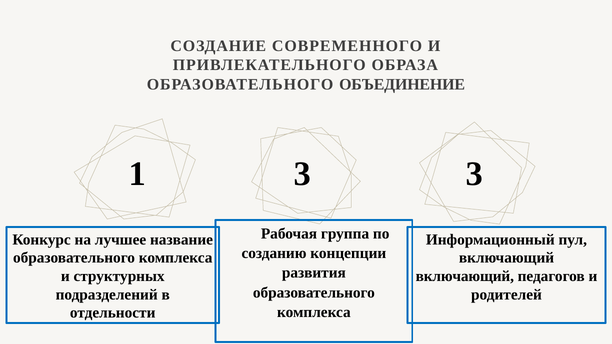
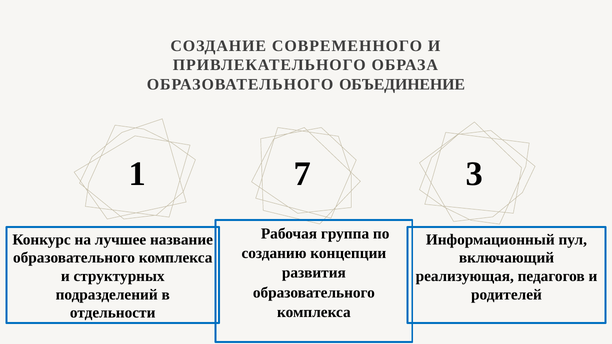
1 3: 3 -> 7 (302, 174)
включающий: включающий -> реализующая (465, 276)
